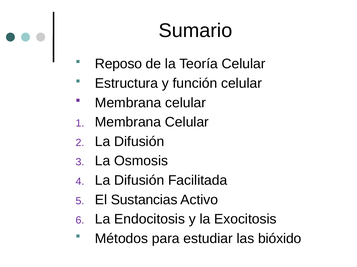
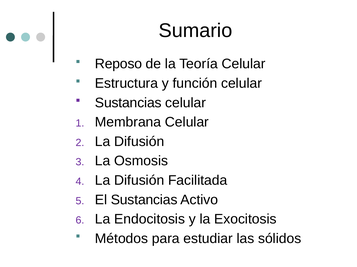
Membrana: Membrana -> Sustancias (128, 103)
bióxido: bióxido -> sólidos (280, 239)
